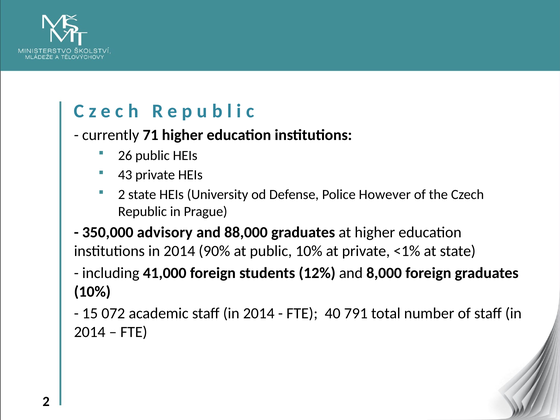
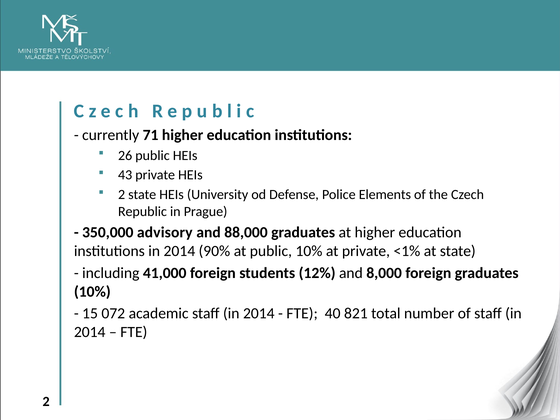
However: However -> Elements (385, 195)
791: 791 -> 821 (356, 313)
